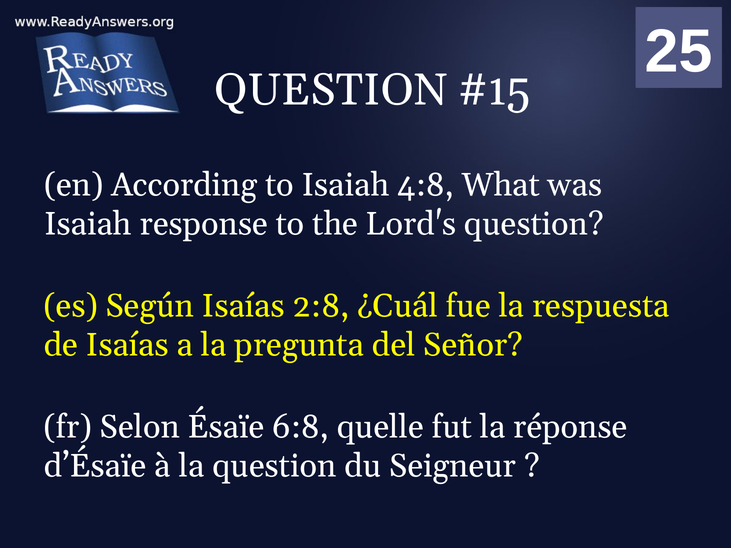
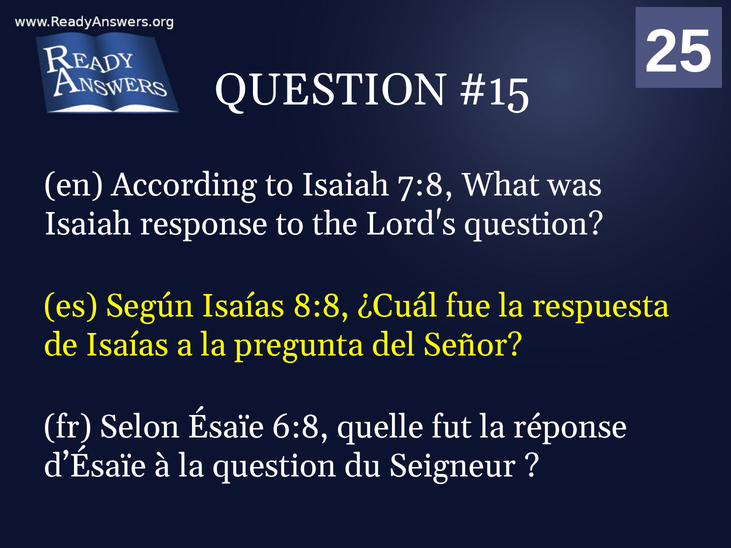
4:8: 4:8 -> 7:8 (425, 185)
2:8: 2:8 -> 8:8 (321, 306)
